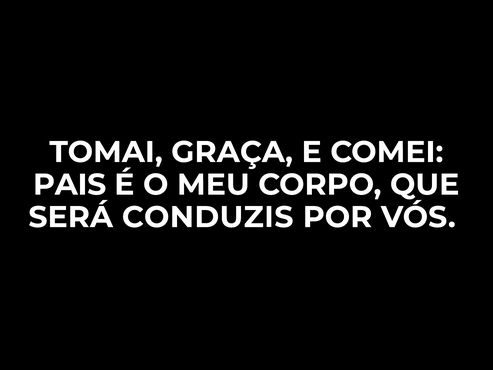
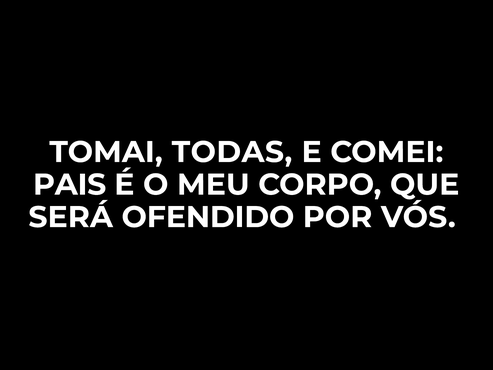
GRAÇA: GRAÇA -> TODAS (232, 152)
CONDUZIS: CONDUZIS -> OFENDIDO (208, 217)
